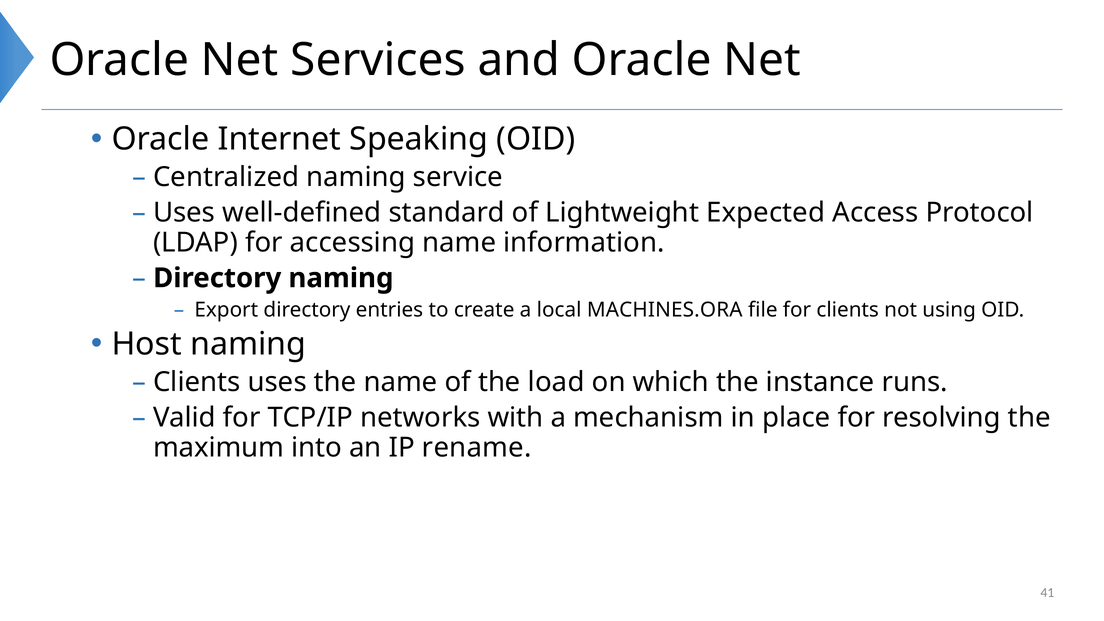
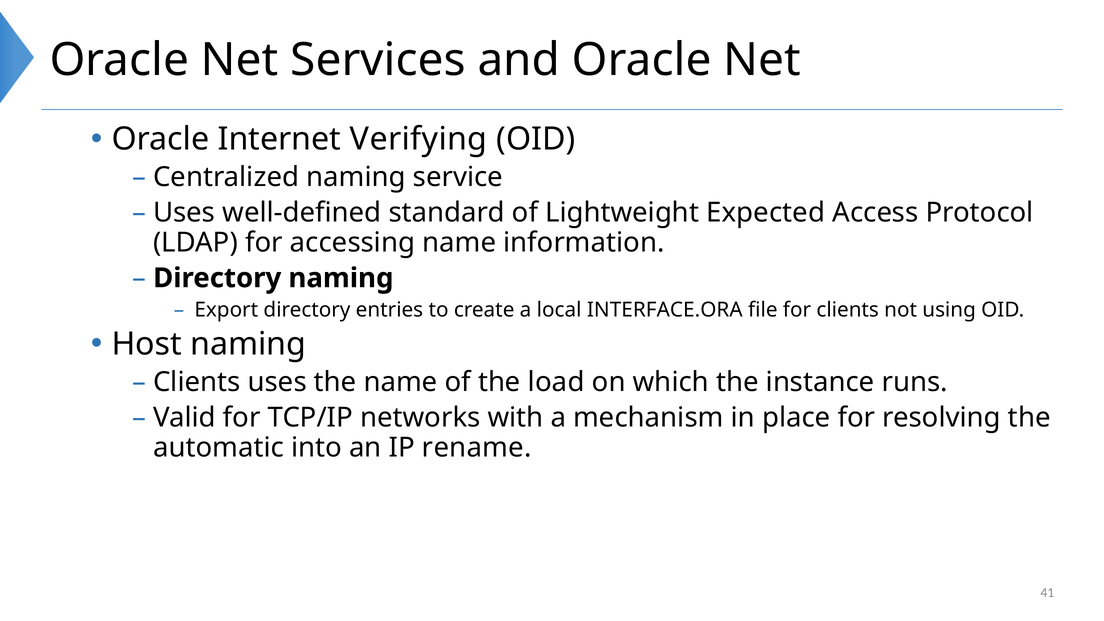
Speaking: Speaking -> Verifying (419, 139)
MACHINES.ORA: MACHINES.ORA -> INTERFACE.ORA (665, 310)
maximum: maximum -> automatic (218, 447)
